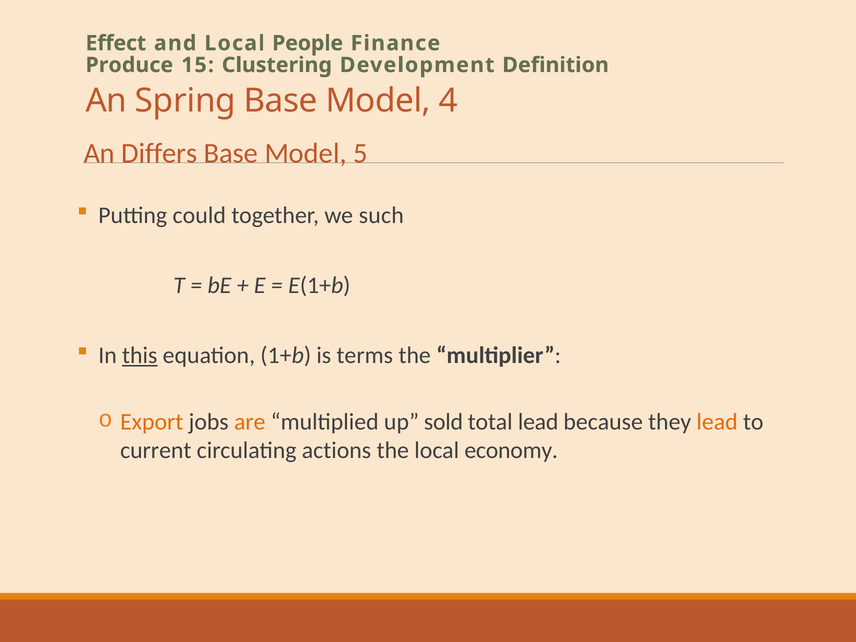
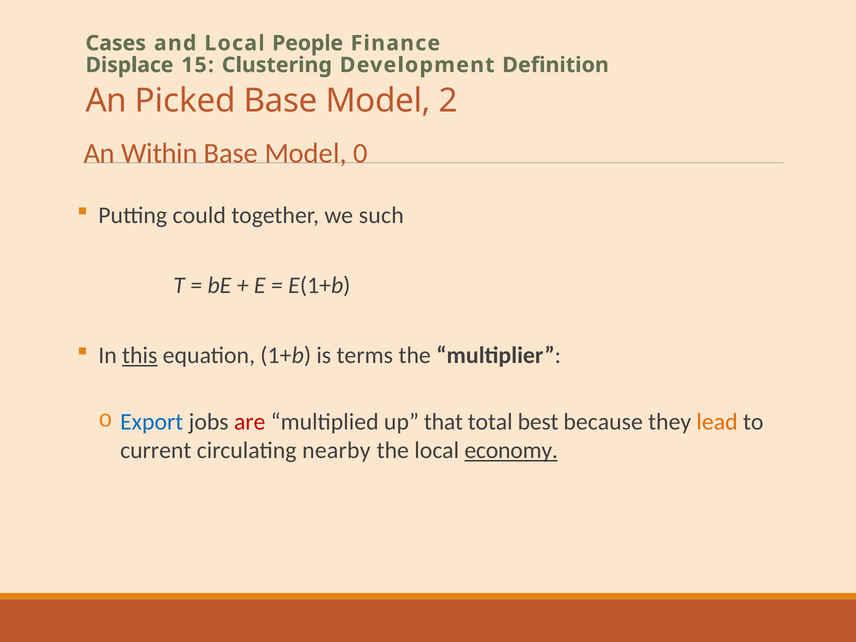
Effect: Effect -> Cases (116, 43)
Produce: Produce -> Displace (129, 65)
Spring: Spring -> Picked (185, 101)
4: 4 -> 2 (448, 101)
Differs: Differs -> Within (159, 153)
5: 5 -> 0 (360, 153)
Export colour: orange -> blue (152, 422)
are colour: orange -> red (250, 422)
sold: sold -> that (444, 422)
total lead: lead -> best (538, 422)
actions: actions -> nearby (336, 451)
economy underline: none -> present (511, 451)
